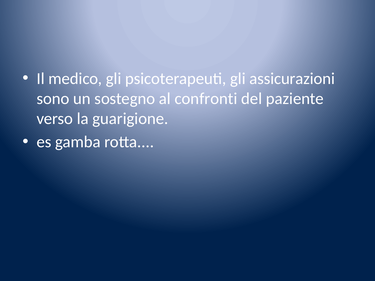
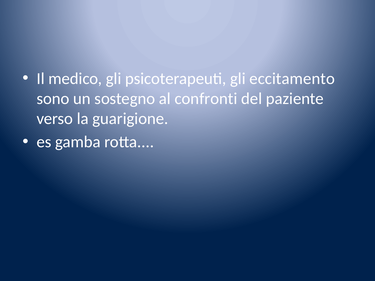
assicurazioni: assicurazioni -> eccitamento (292, 79)
